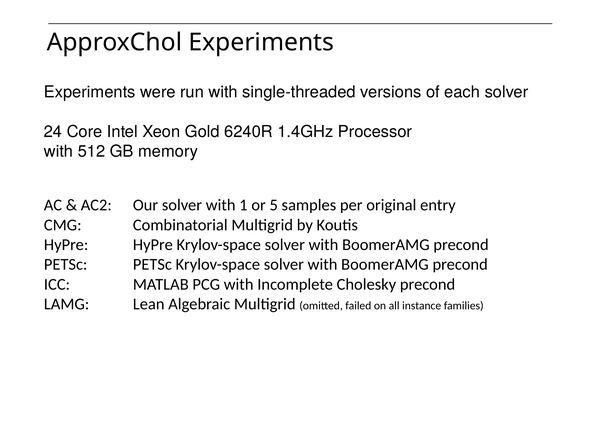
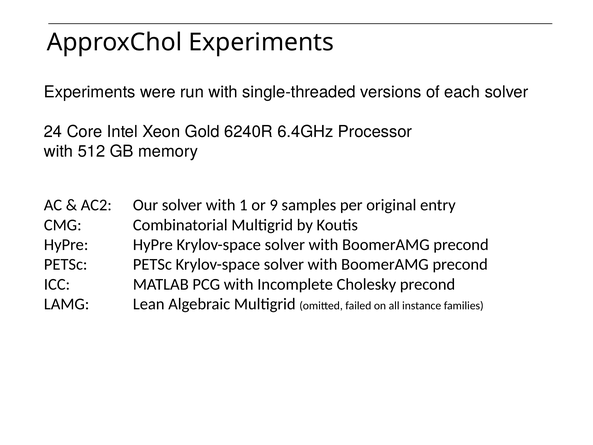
1.4GHz: 1.4GHz -> 6.4GHz (305, 132)
5: 5 -> 9 (274, 205)
